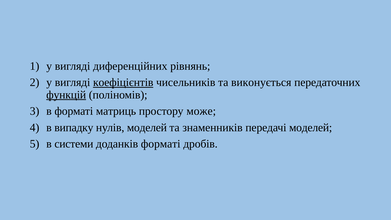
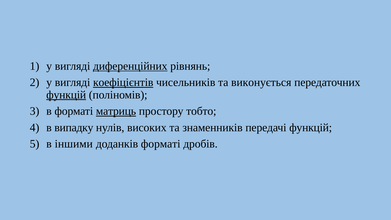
диференційних underline: none -> present (130, 66)
матриць underline: none -> present (116, 111)
може: може -> тобто (201, 111)
нулів моделей: моделей -> високих (147, 127)
передачі моделей: моделей -> функцій (311, 127)
системи: системи -> іншими (74, 144)
